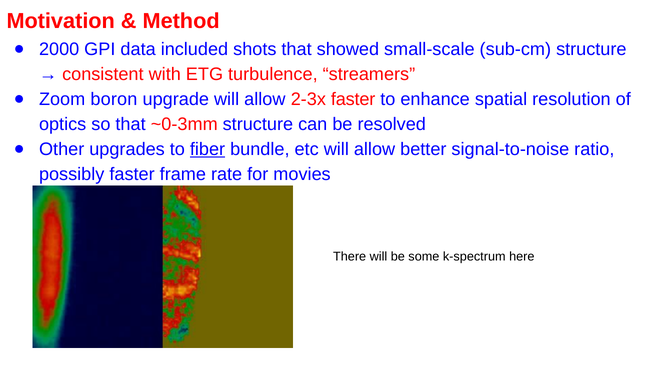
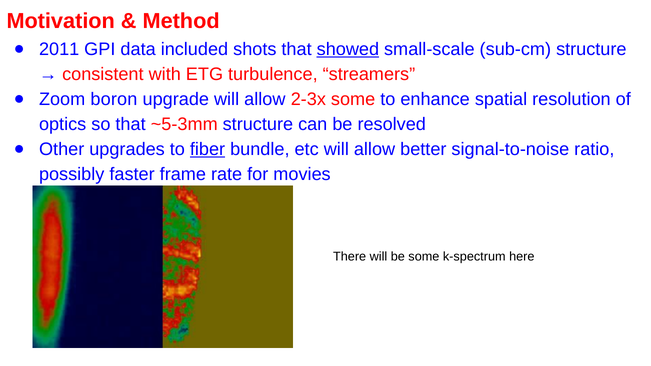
2000: 2000 -> 2011 (59, 49)
showed underline: none -> present (348, 49)
2-3x faster: faster -> some (353, 99)
~0-3mm: ~0-3mm -> ~5-3mm (184, 124)
